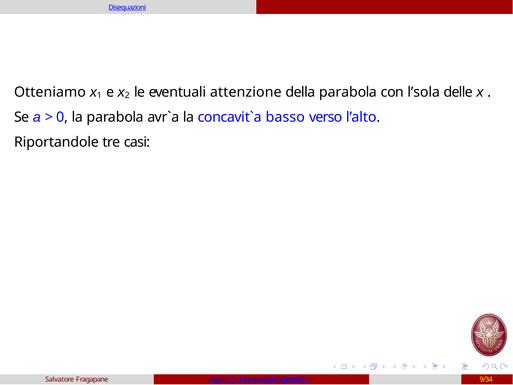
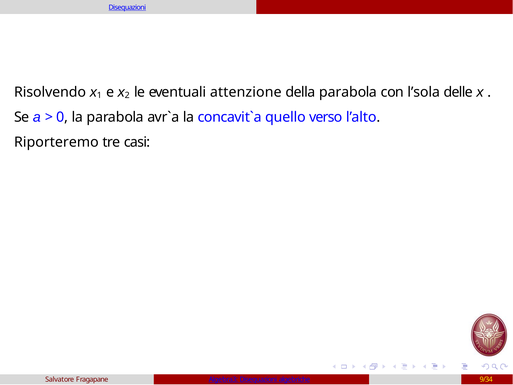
Otteniamo: Otteniamo -> Risolvendo (50, 92)
basso: basso -> quello (285, 117)
Riportandole: Riportandole -> Riporteremo (56, 142)
